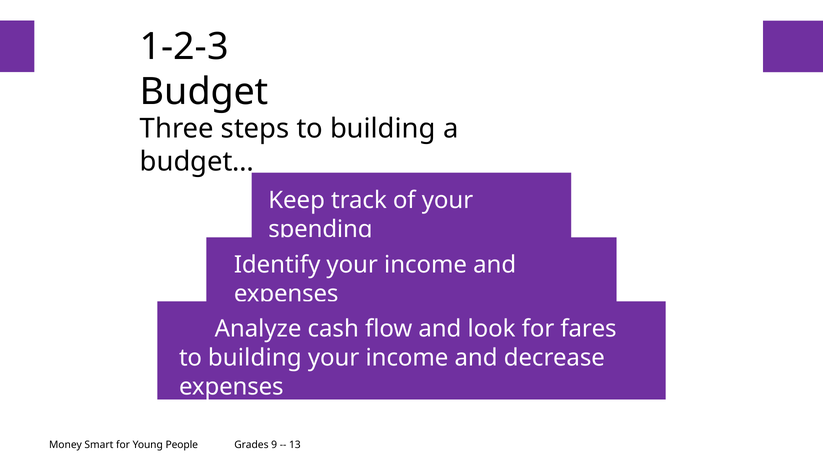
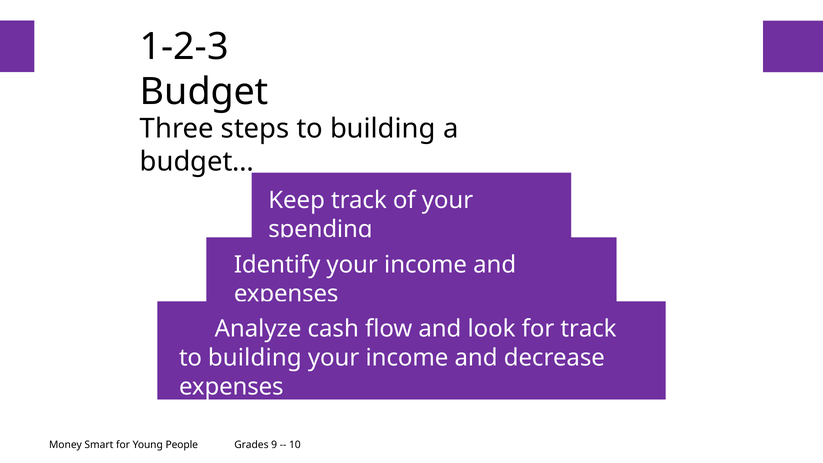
for fares: fares -> track (589, 329)
13: 13 -> 10 (295, 445)
